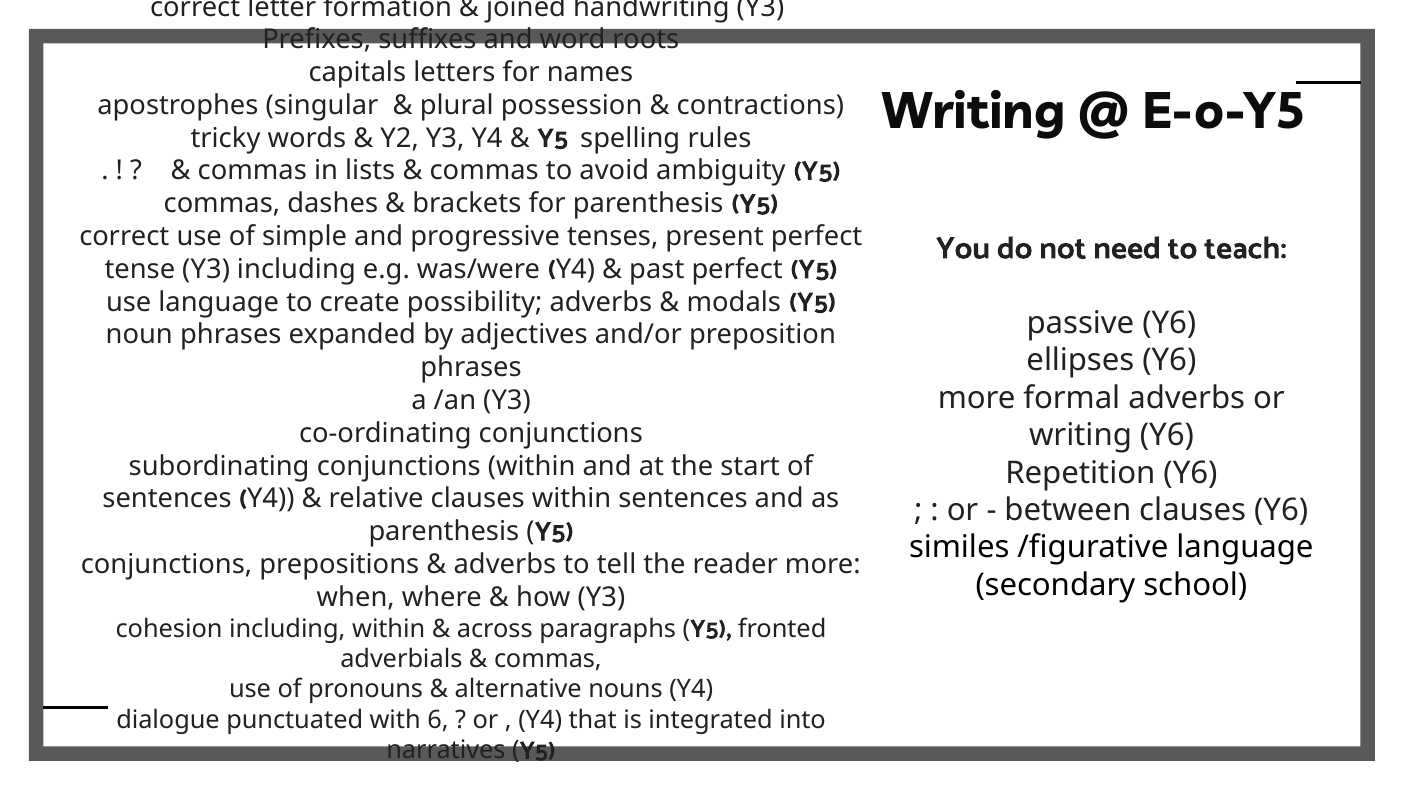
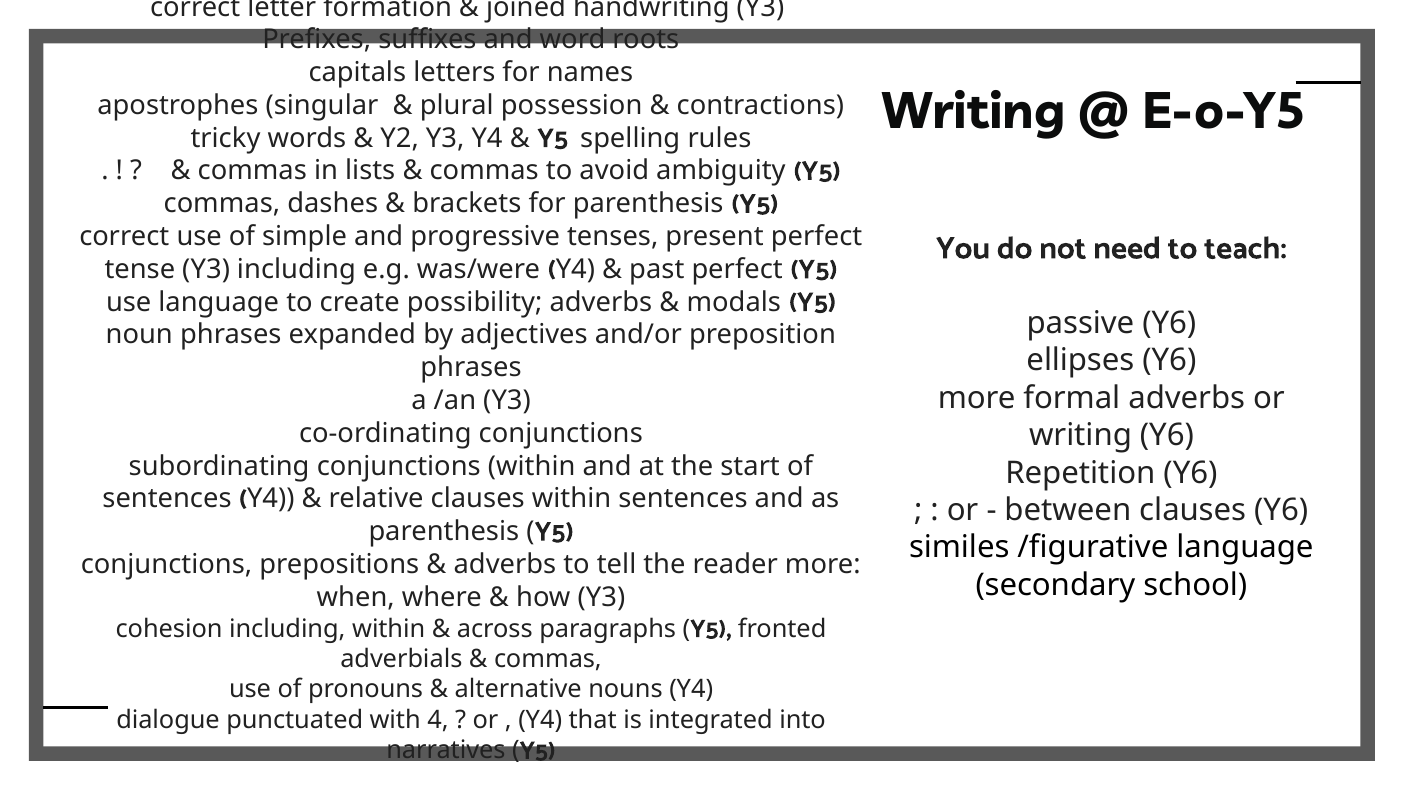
6: 6 -> 4 (438, 720)
